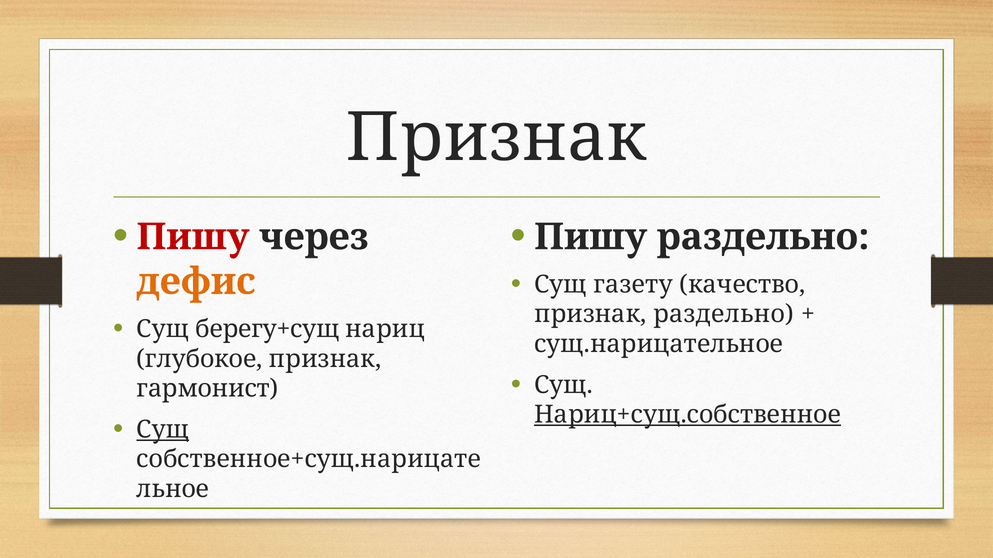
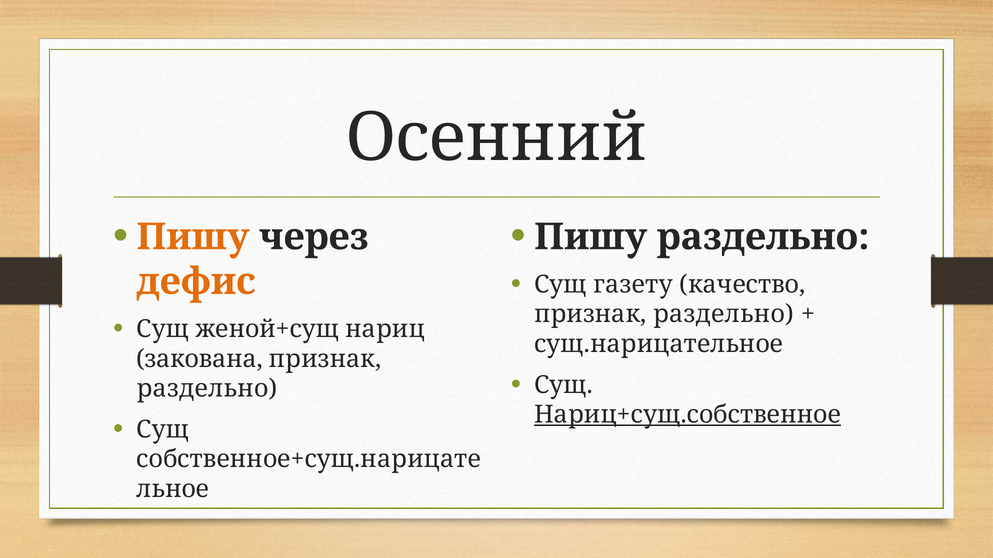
Признак: Признак -> Осенний (497, 138)
Пишу colour: red -> orange (193, 237)
берегу+сущ: берегу+сущ -> женой+сущ (267, 329)
глубокое: глубокое -> закована (200, 359)
гармонист: гармонист -> раздельно (207, 389)
Сущ underline: present -> none (163, 430)
